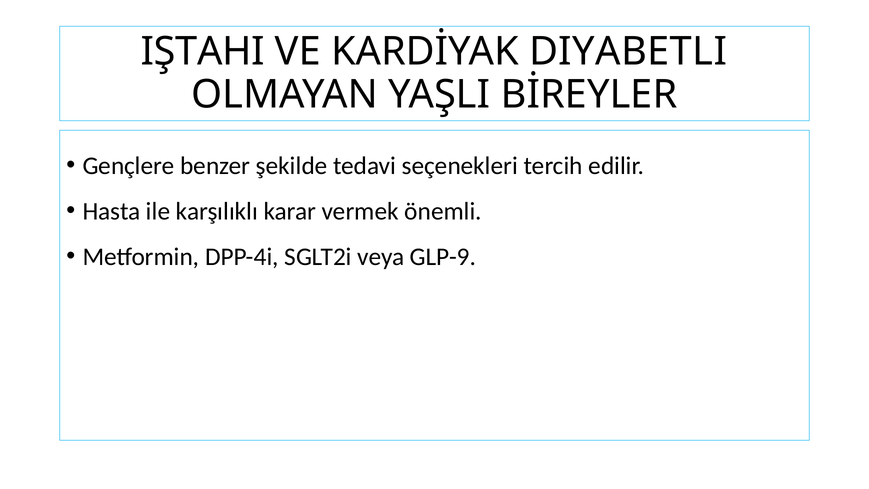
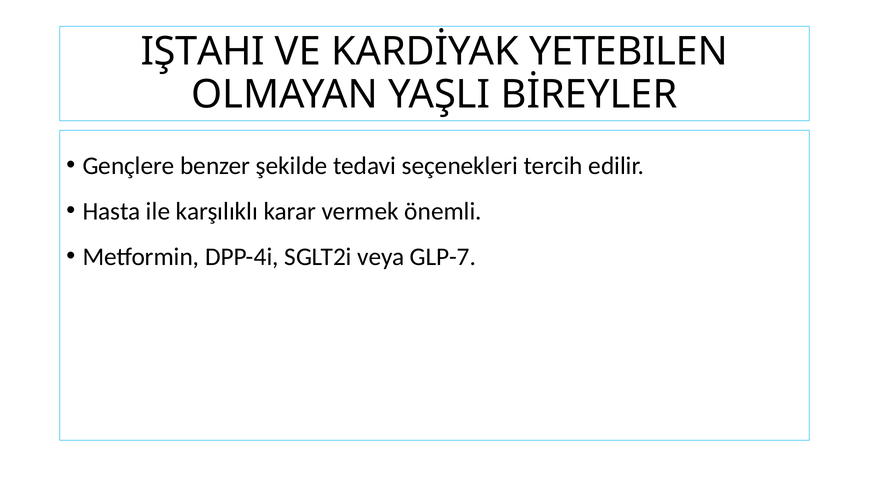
DIYABETLI: DIYABETLI -> YETEBILEN (628, 51)
GLP-9: GLP-9 -> GLP-7 (443, 257)
